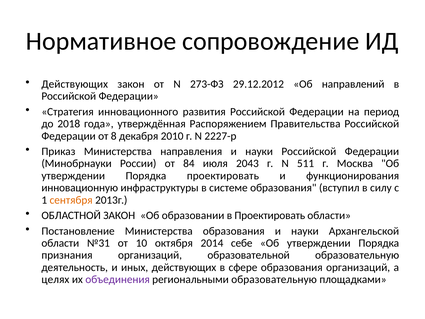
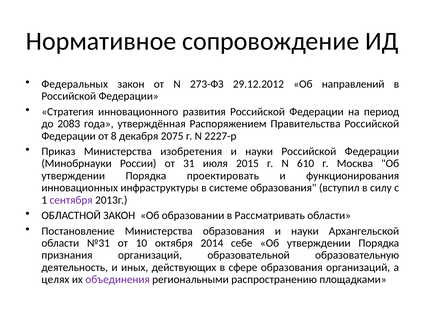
Действующих: Действующих -> Федеральных (75, 84)
2018: 2018 -> 2083 (69, 124)
2010: 2010 -> 2075 (172, 136)
направления: направления -> изобретения (191, 151)
84: 84 -> 31 (189, 163)
2043: 2043 -> 2015 (247, 163)
511: 511 -> 610 (306, 163)
инновационную: инновационную -> инновационных (80, 188)
сентября colour: orange -> purple (71, 200)
в Проектировать: Проектировать -> Рассматривать (270, 215)
региональными образовательную: образовательную -> распространению (274, 279)
